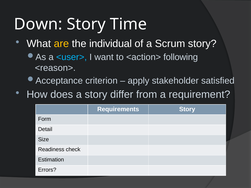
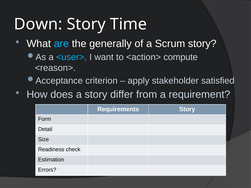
are colour: yellow -> light blue (61, 44)
individual: individual -> generally (110, 44)
following: following -> compute (181, 57)
